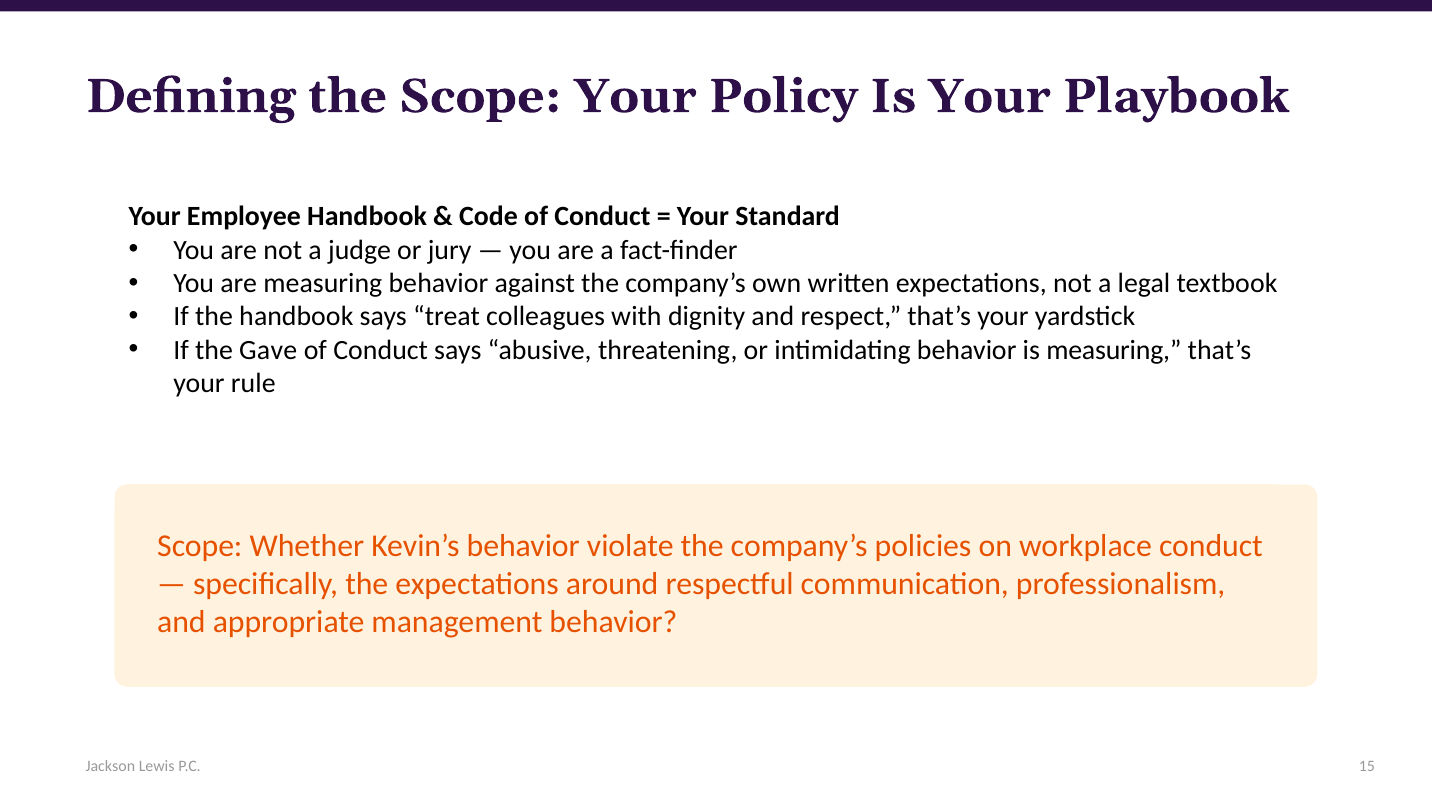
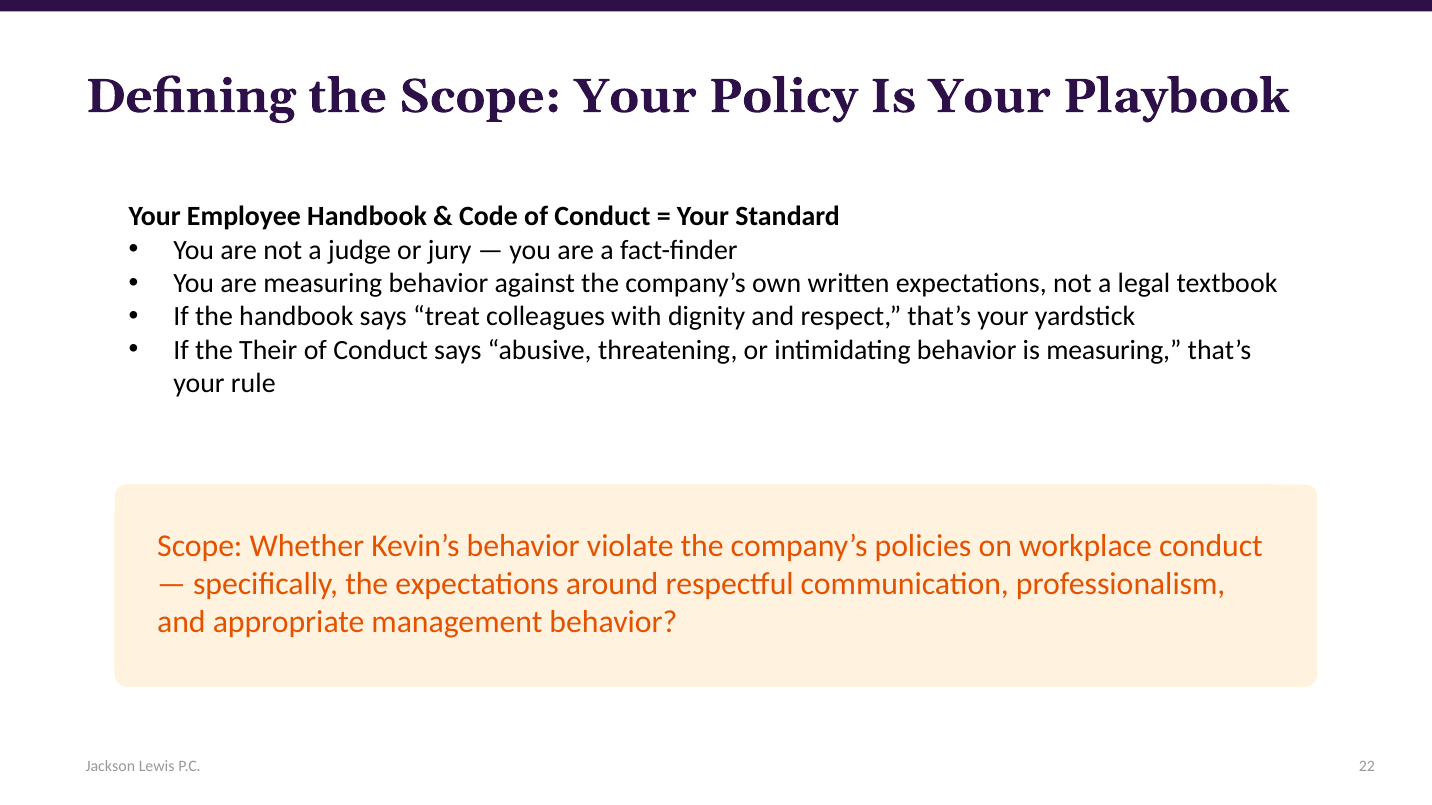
Gave: Gave -> Their (268, 350)
15: 15 -> 22 (1367, 767)
